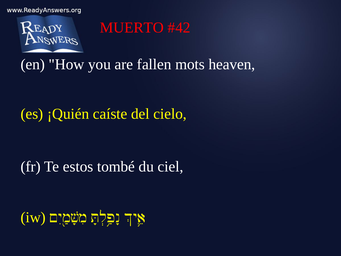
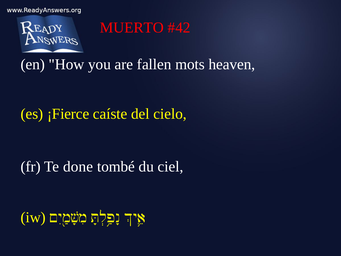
¡Quién: ¡Quién -> ¡Fierce (68, 114)
estos: estos -> done (78, 166)
